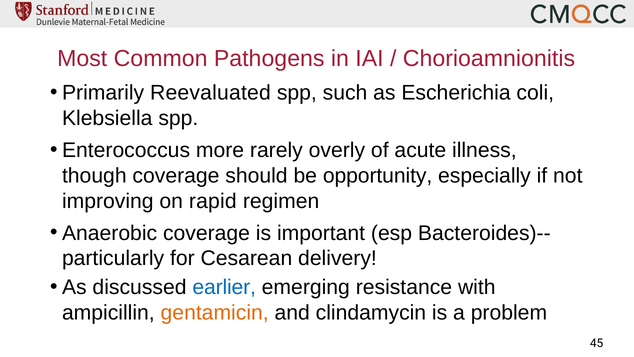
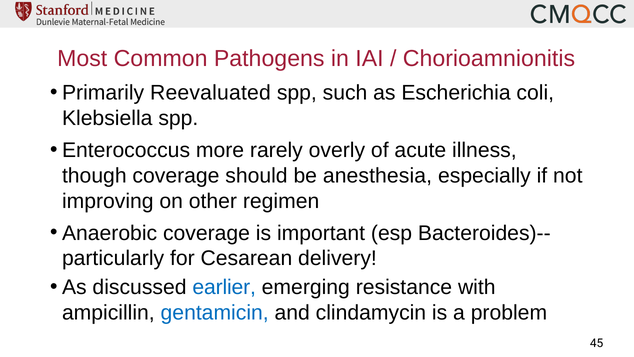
opportunity: opportunity -> anesthesia (377, 175)
rapid: rapid -> other (213, 201)
gentamicin colour: orange -> blue (215, 312)
